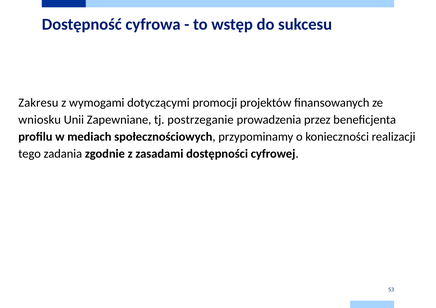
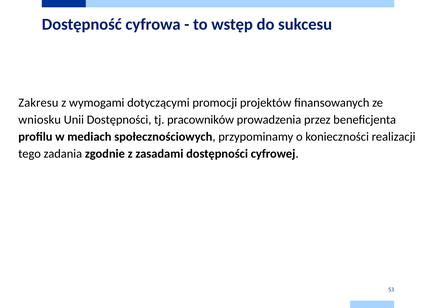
Unii Zapewniane: Zapewniane -> Dostępności (119, 120)
postrzeganie: postrzeganie -> pracowników (201, 120)
